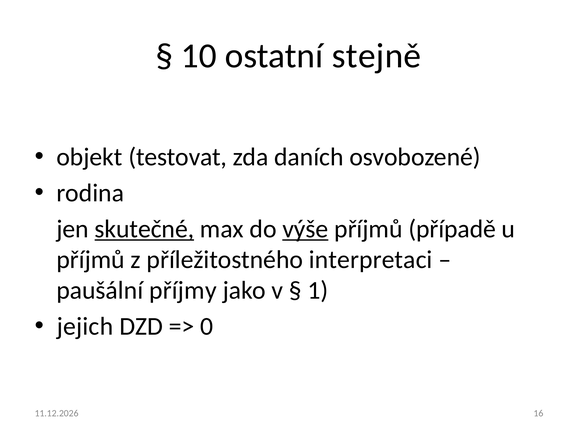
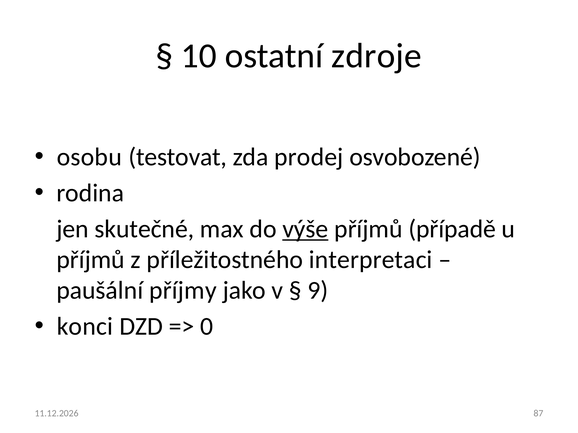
stejně: stejně -> zdroje (377, 56)
objekt: objekt -> osobu (89, 157)
daních: daních -> prodej (309, 157)
skutečné underline: present -> none (144, 229)
1: 1 -> 9 (318, 291)
jejich: jejich -> konci (85, 327)
16: 16 -> 87 (538, 414)
